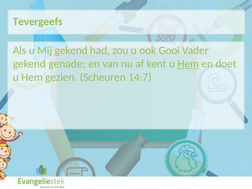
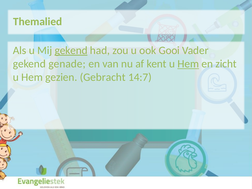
Tevergeefs: Tevergeefs -> Themalied (38, 22)
gekend underline: none -> present (71, 50)
doet: doet -> zicht (226, 64)
Scheuren: Scheuren -> Gebracht (103, 77)
